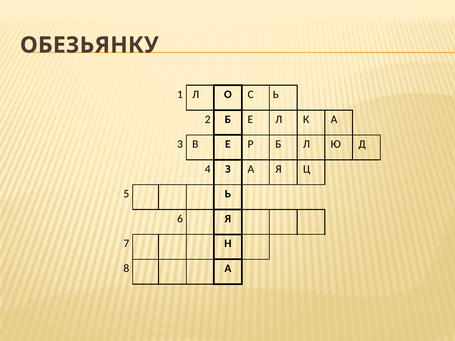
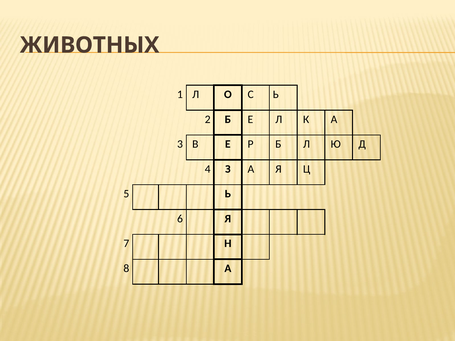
ОБЕЗЬЯНКУ: ОБЕЗЬЯНКУ -> ЖИВОТНЫХ (89, 45)
